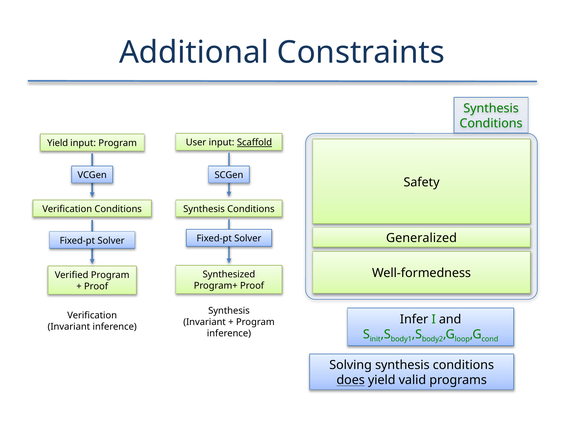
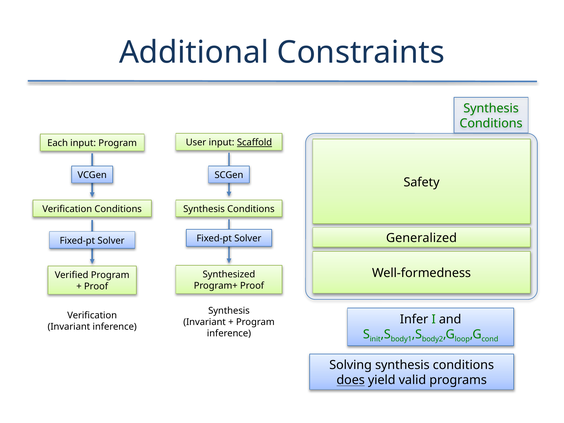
Yield: Yield -> Each (58, 143)
